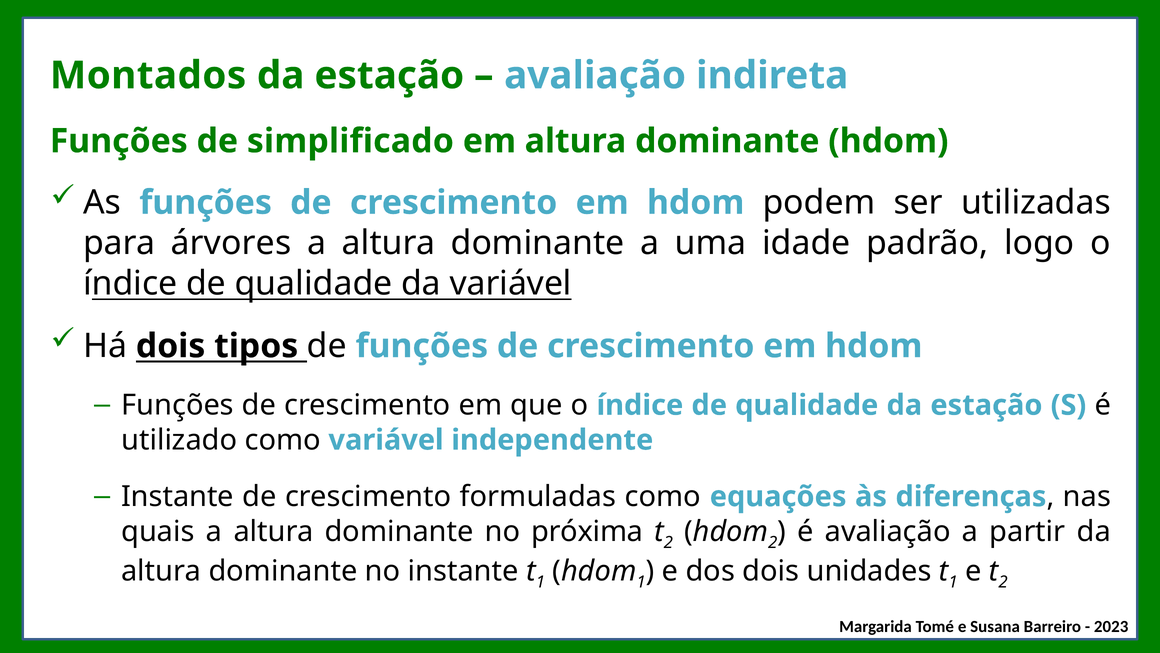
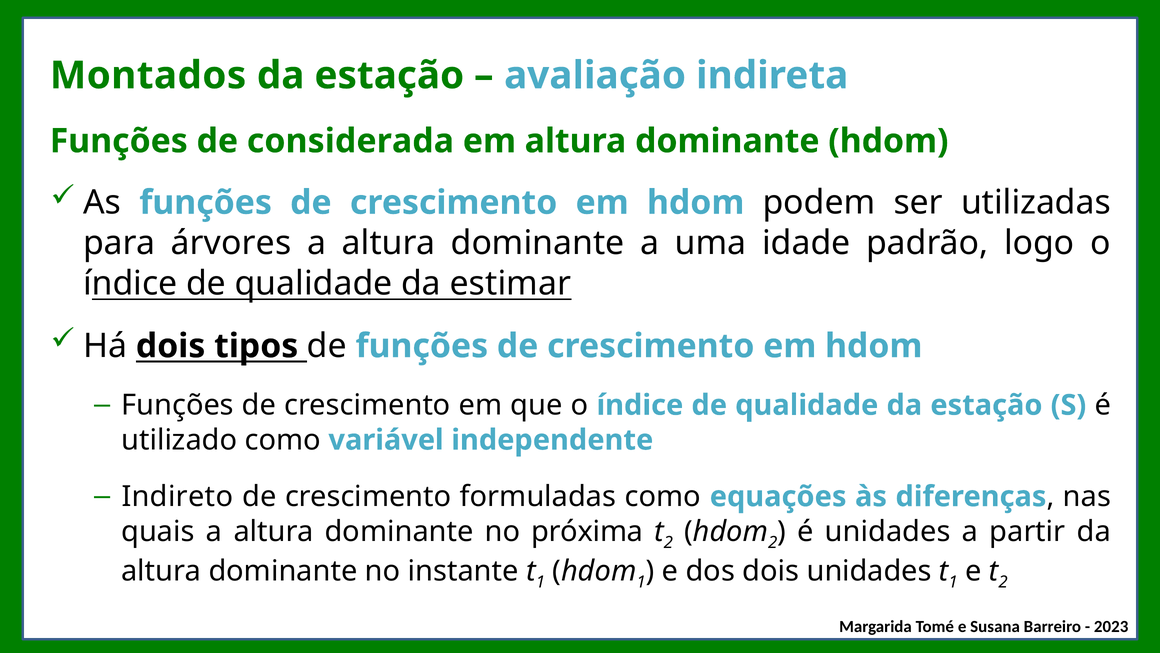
simplificado: simplificado -> considerada (350, 141)
da variável: variável -> estimar (510, 284)
Instante: Instante -> Indireto (177, 496)
é avaliação: avaliação -> unidades (888, 531)
